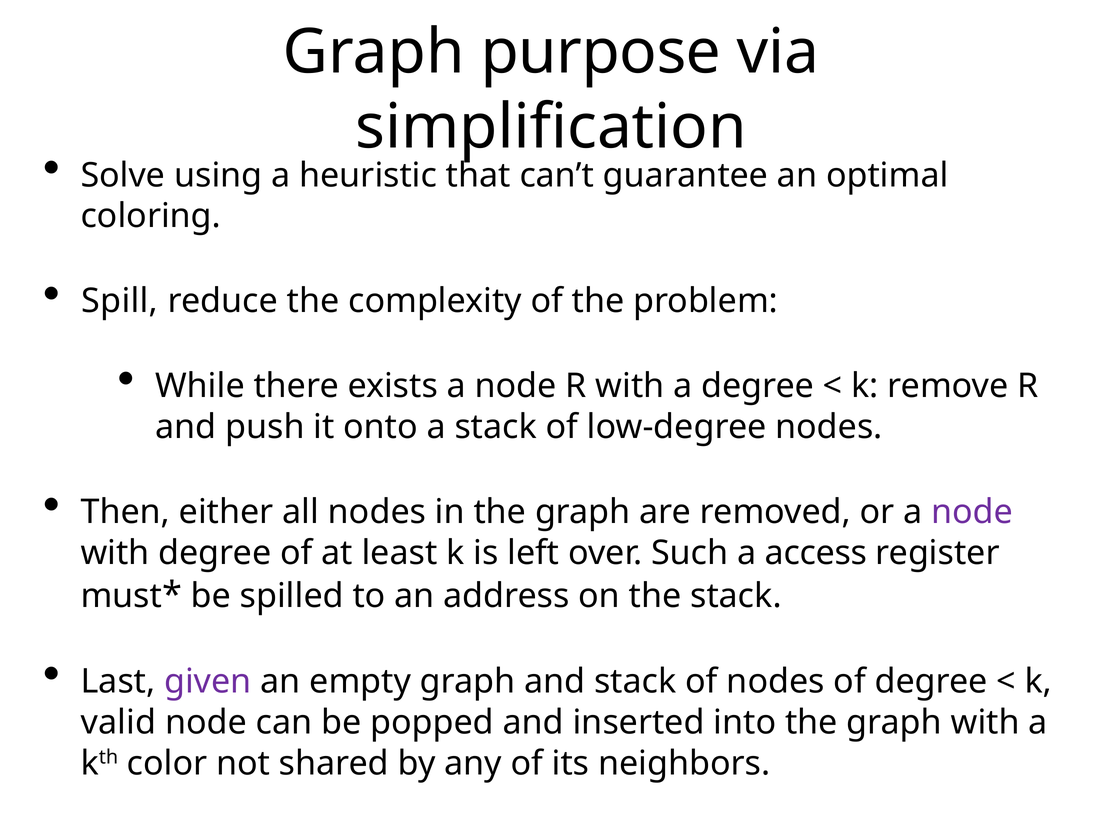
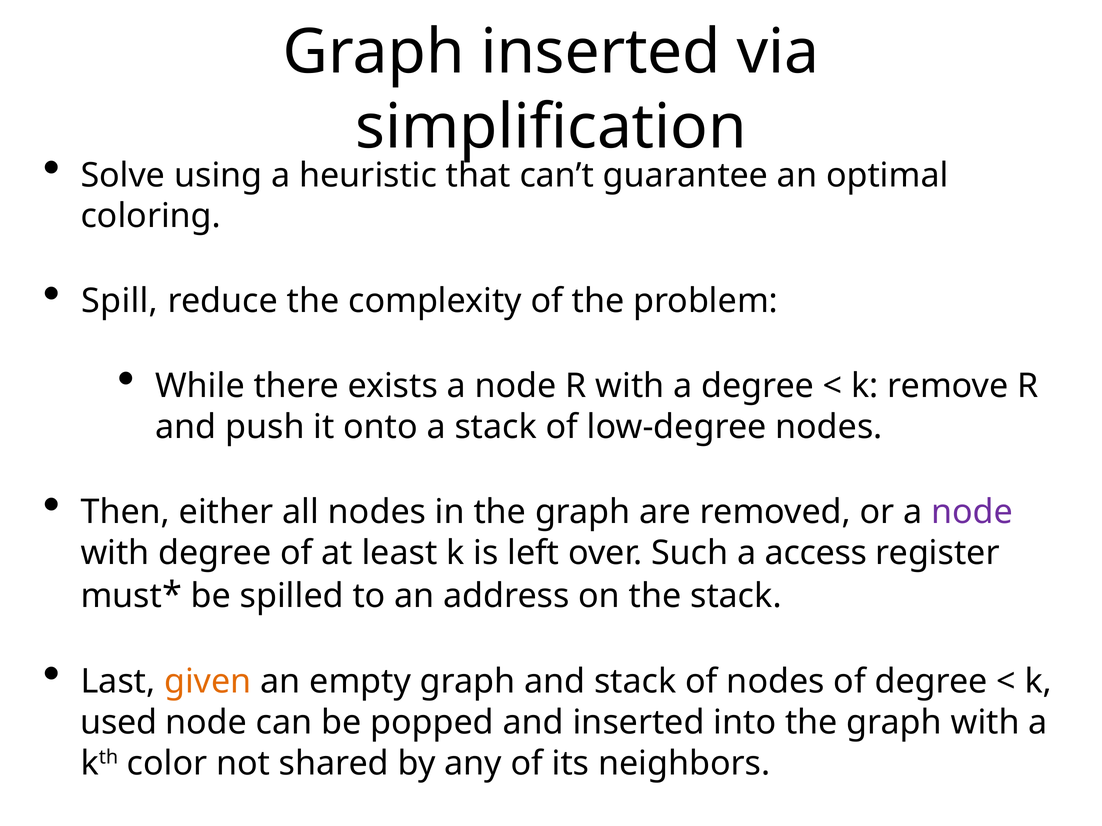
Graph purpose: purpose -> inserted (601, 52)
given colour: purple -> orange (208, 682)
valid: valid -> used (119, 723)
